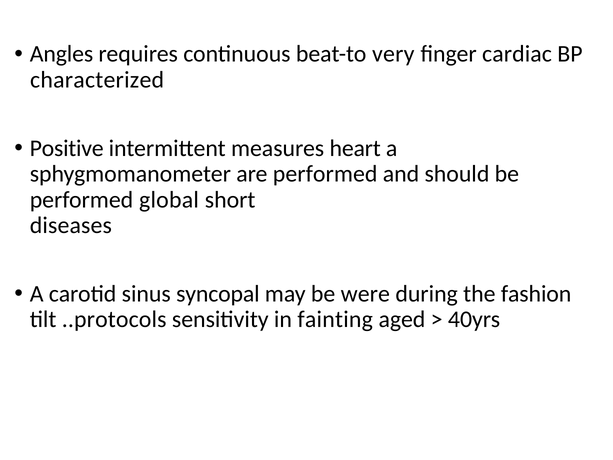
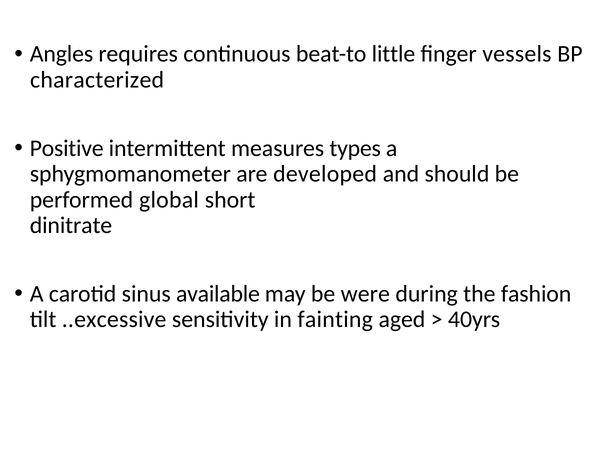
very: very -> little (393, 54)
cardiac: cardiac -> vessels (517, 54)
heart: heart -> types (355, 148)
are performed: performed -> developed (325, 174)
diseases: diseases -> dinitrate (71, 225)
syncopal: syncopal -> available (218, 294)
..protocols: ..protocols -> ..excessive (114, 319)
